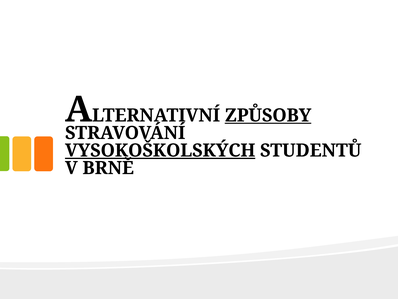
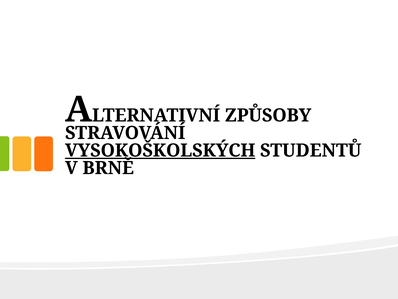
ZPŮSOBY underline: present -> none (268, 115)
